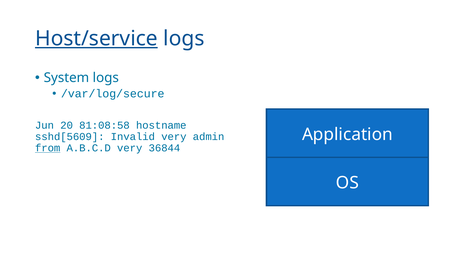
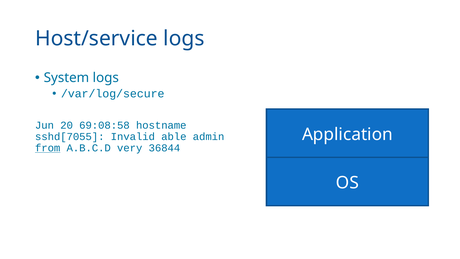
Host/service underline: present -> none (96, 39)
81:08:58: 81:08:58 -> 69:08:58 (104, 125)
sshd[5609: sshd[5609 -> sshd[7055 (70, 136)
Invalid very: very -> able (174, 136)
